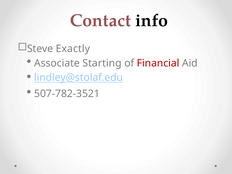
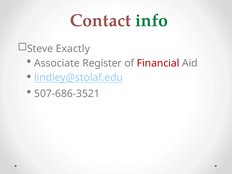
info colour: black -> green (152, 21)
Starting: Starting -> Register (102, 63)
507-782-3521: 507-782-3521 -> 507-686-3521 (67, 94)
